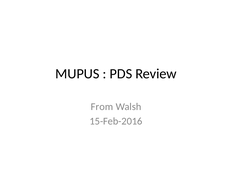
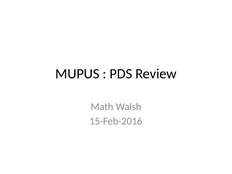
From: From -> Math (102, 107)
